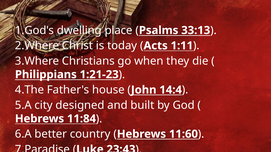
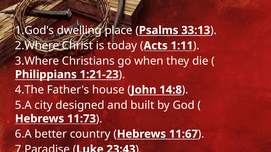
14:4: 14:4 -> 14:8 (171, 90)
11:84: 11:84 -> 11:73 (81, 119)
11:60: 11:60 -> 11:67 (183, 134)
